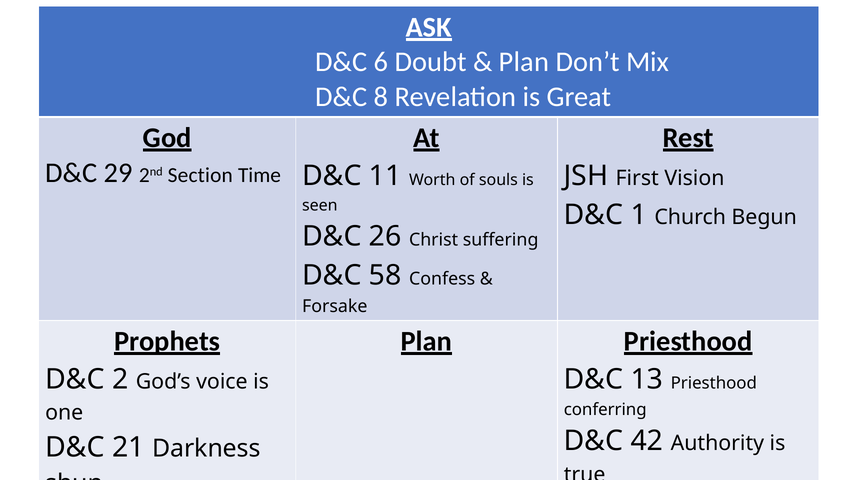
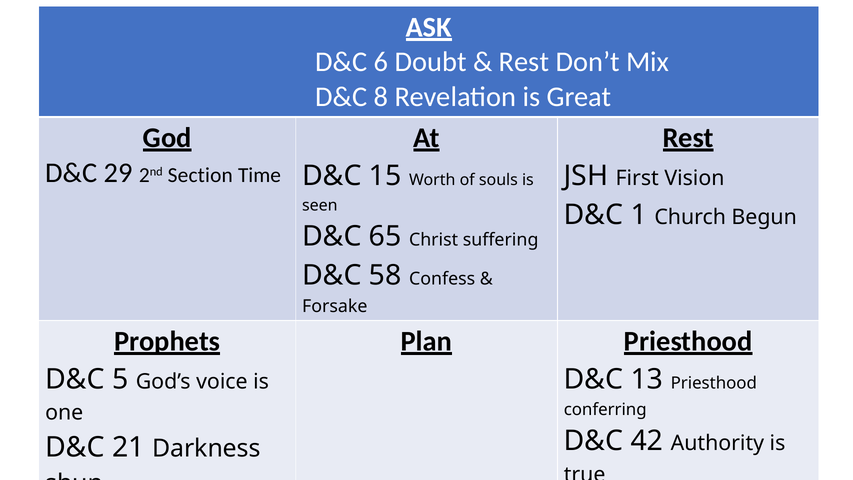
Plan: Plan -> Rest (524, 62)
11: 11 -> 15 (385, 176)
26: 26 -> 65 (385, 236)
2: 2 -> 5 (120, 379)
